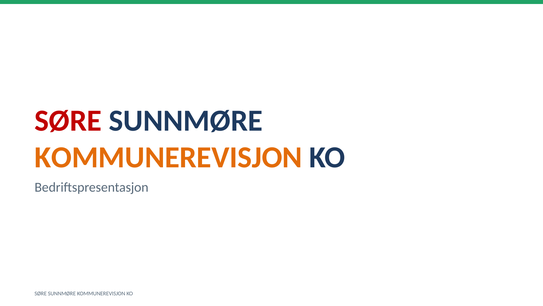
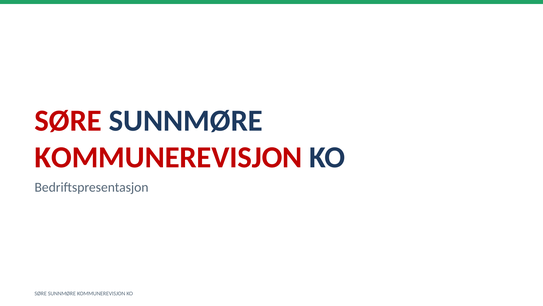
KOMMUNEREVISJON colour: orange -> red (168, 157)
